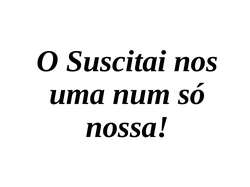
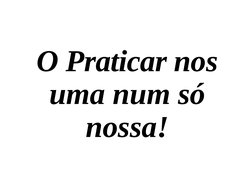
Suscitai: Suscitai -> Praticar (116, 61)
